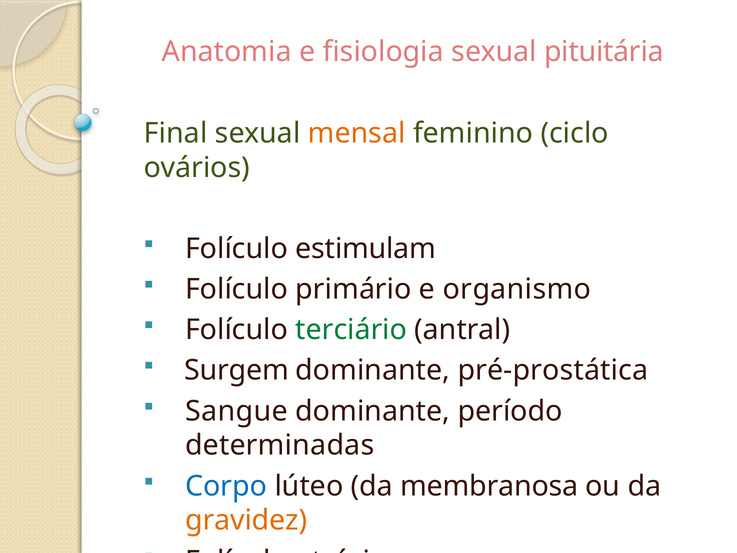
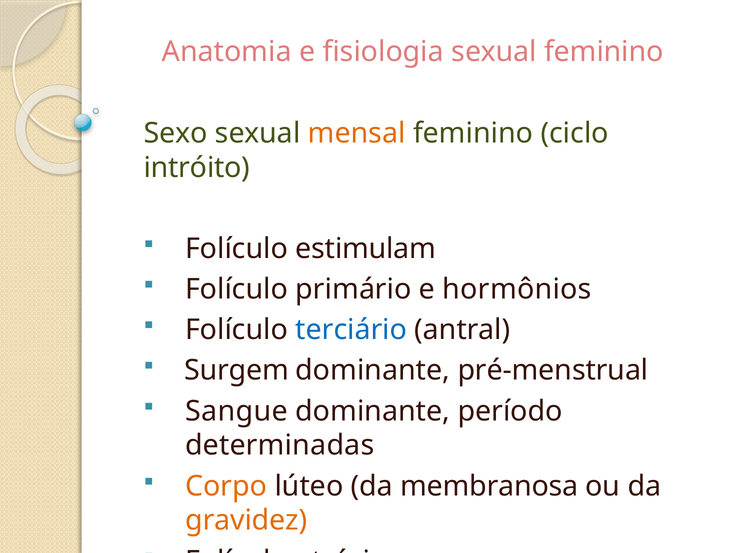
sexual pituitária: pituitária -> feminino (604, 52)
Final: Final -> Sexo (176, 133)
ovários: ovários -> intróito (197, 167)
organismo: organismo -> hormônios (517, 289)
terciário colour: green -> blue (351, 330)
pré-prostática: pré-prostática -> pré-menstrual (553, 370)
Corpo colour: blue -> orange (226, 486)
